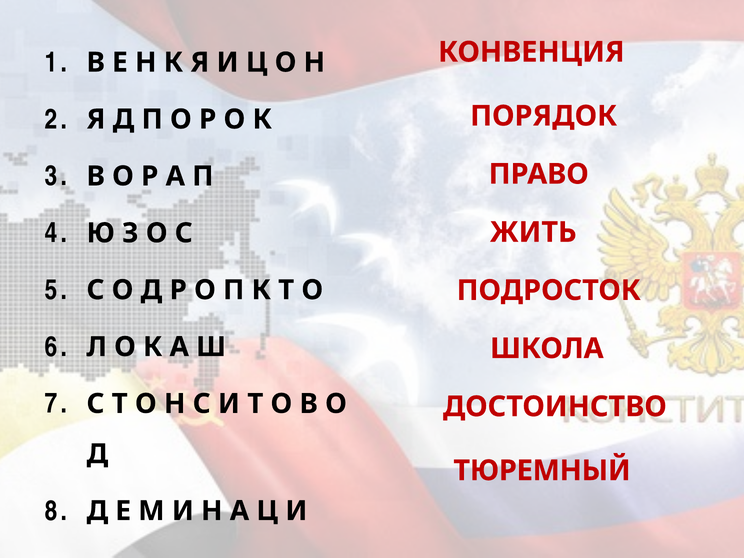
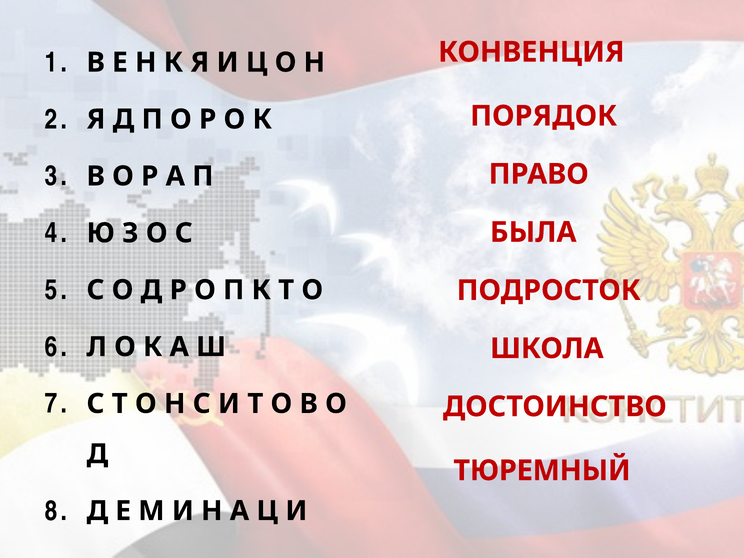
ЖИТЬ: ЖИТЬ -> БЫЛА (533, 232)
